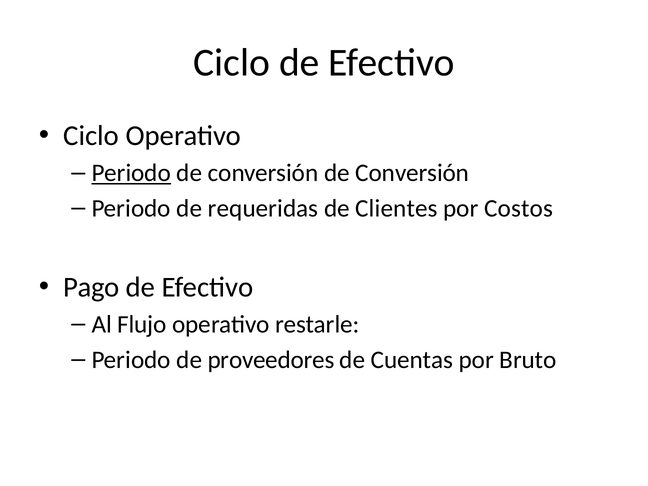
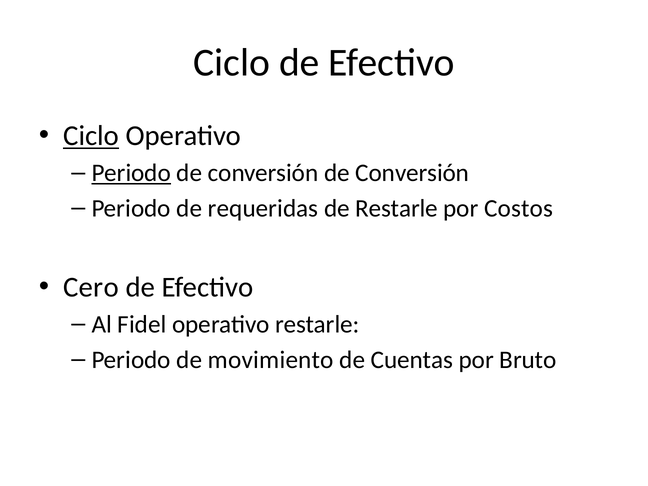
Ciclo underline: none -> present (91, 136)
de Clientes: Clientes -> Restarle (397, 208)
Pago: Pago -> Cero (91, 287)
Flujo: Flujo -> Fidel (142, 324)
proveedores: proveedores -> movimiento (271, 360)
